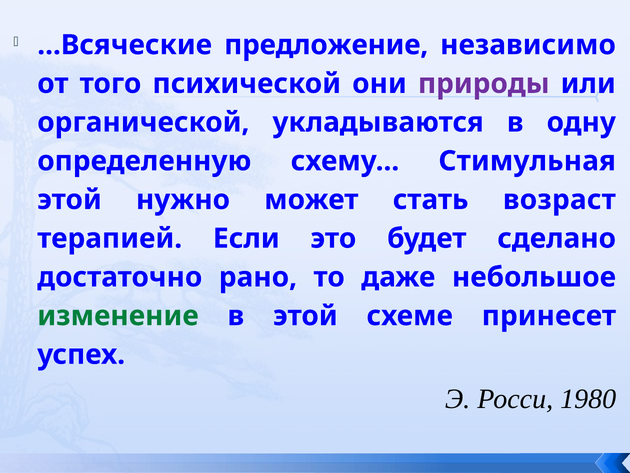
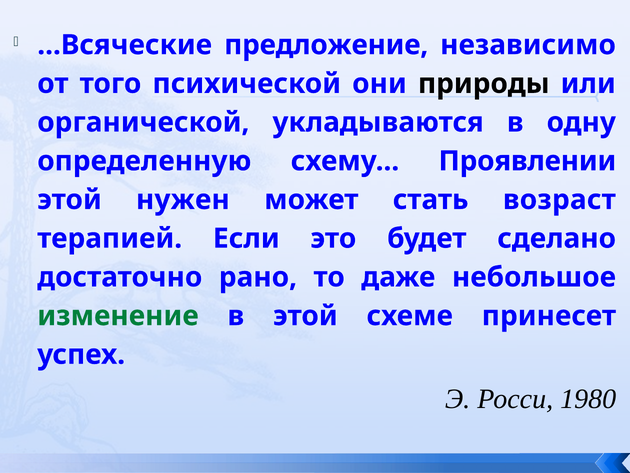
природы colour: purple -> black (484, 84)
Стимульная: Стимульная -> Проявлении (527, 161)
нужно: нужно -> нужен (183, 200)
